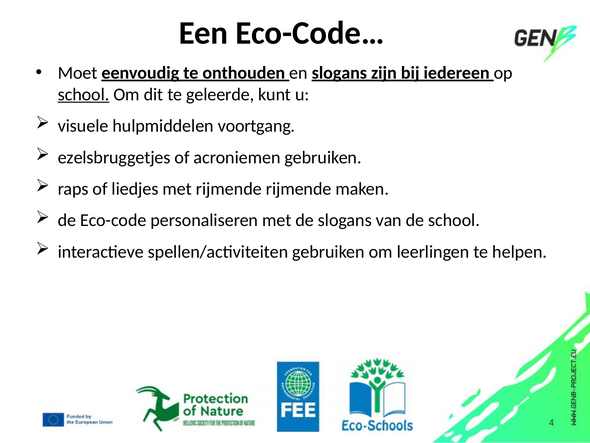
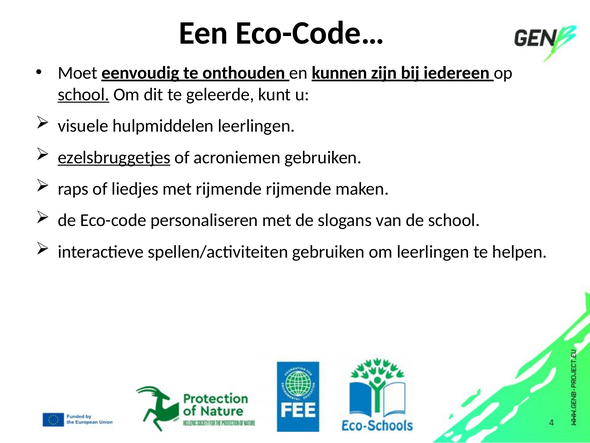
en slogans: slogans -> kunnen (339, 73)
hulpmiddelen voortgang: voortgang -> leerlingen (256, 126)
ezelsbruggetjes underline: none -> present (114, 157)
